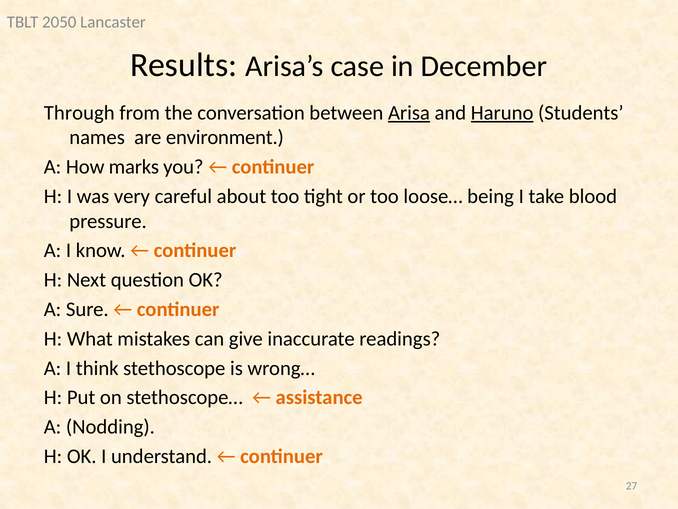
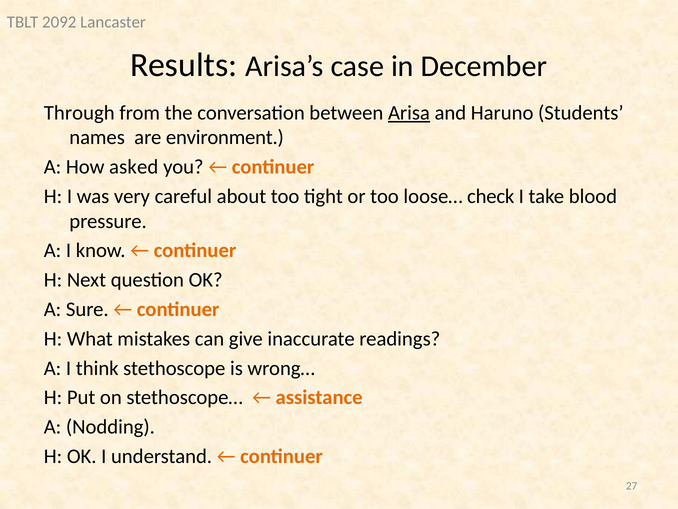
2050: 2050 -> 2092 (59, 22)
Haruno underline: present -> none (502, 113)
marks: marks -> asked (134, 167)
being: being -> check (491, 196)
